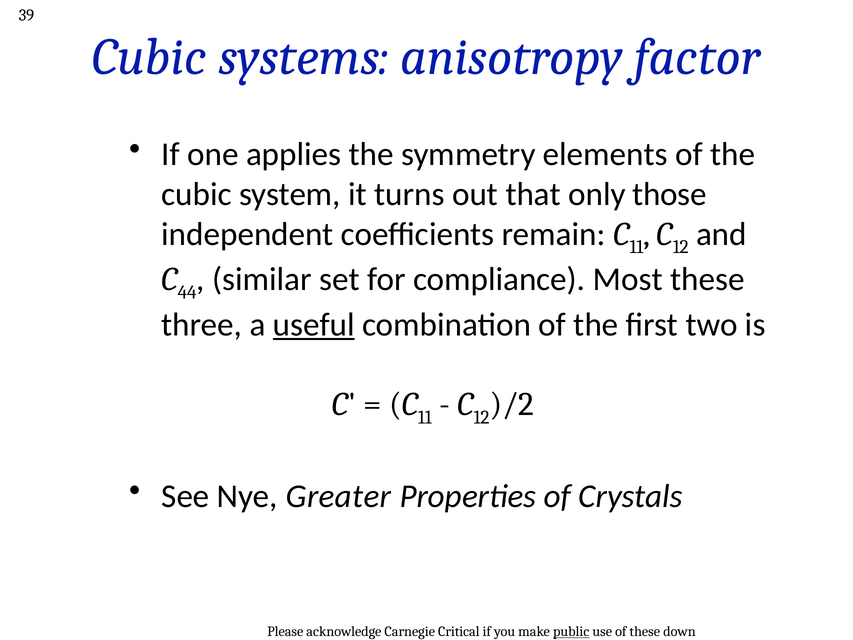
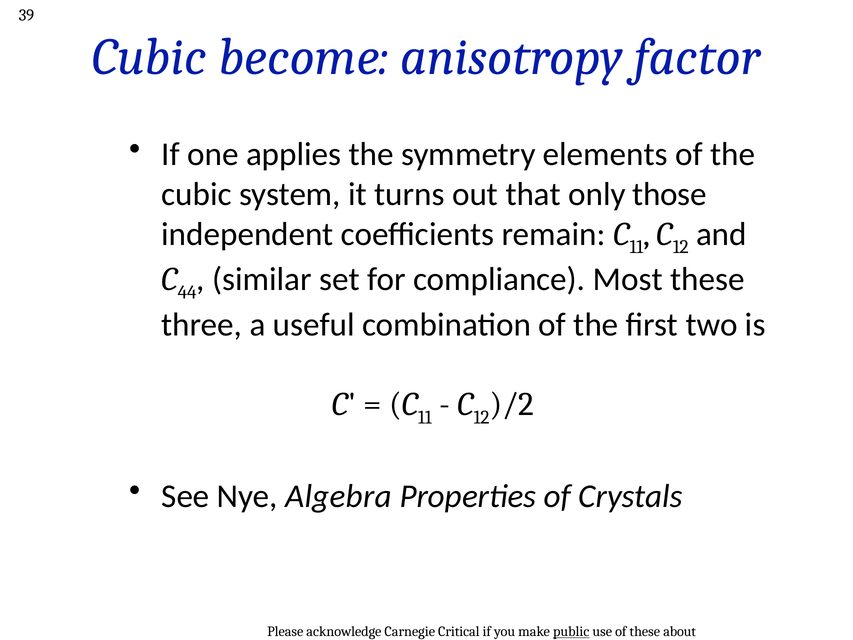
systems: systems -> become (304, 57)
useful underline: present -> none (314, 325)
Greater: Greater -> Algebra (339, 496)
down: down -> about (680, 631)
